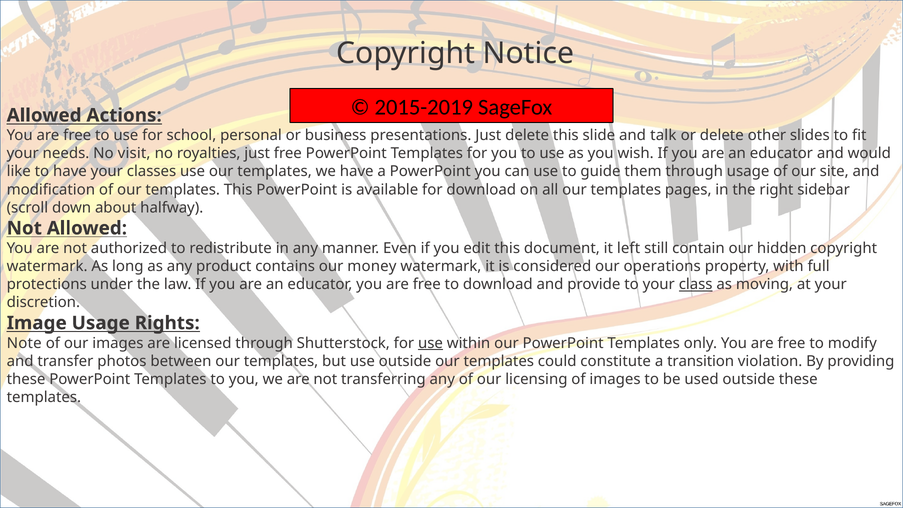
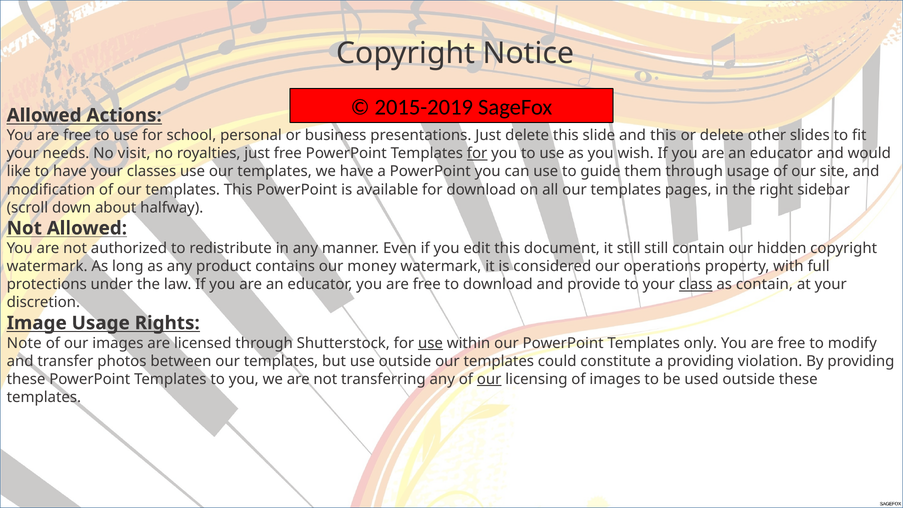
and talk: talk -> this (663, 135)
for underline: none -> present (477, 153)
it left: left -> still (629, 248)
as moving: moving -> contain (764, 284)
a transition: transition -> providing (701, 361)
our underline: none -> present (489, 379)
